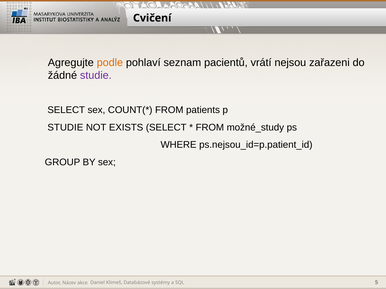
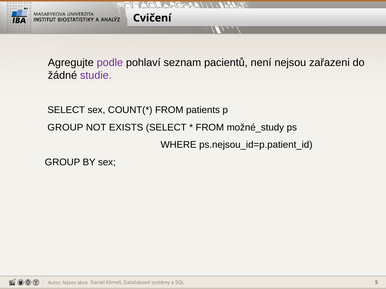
podle colour: orange -> purple (110, 63)
vrátí: vrátí -> není (261, 63)
STUDIE: STUDIE -> GROUP (65, 128)
